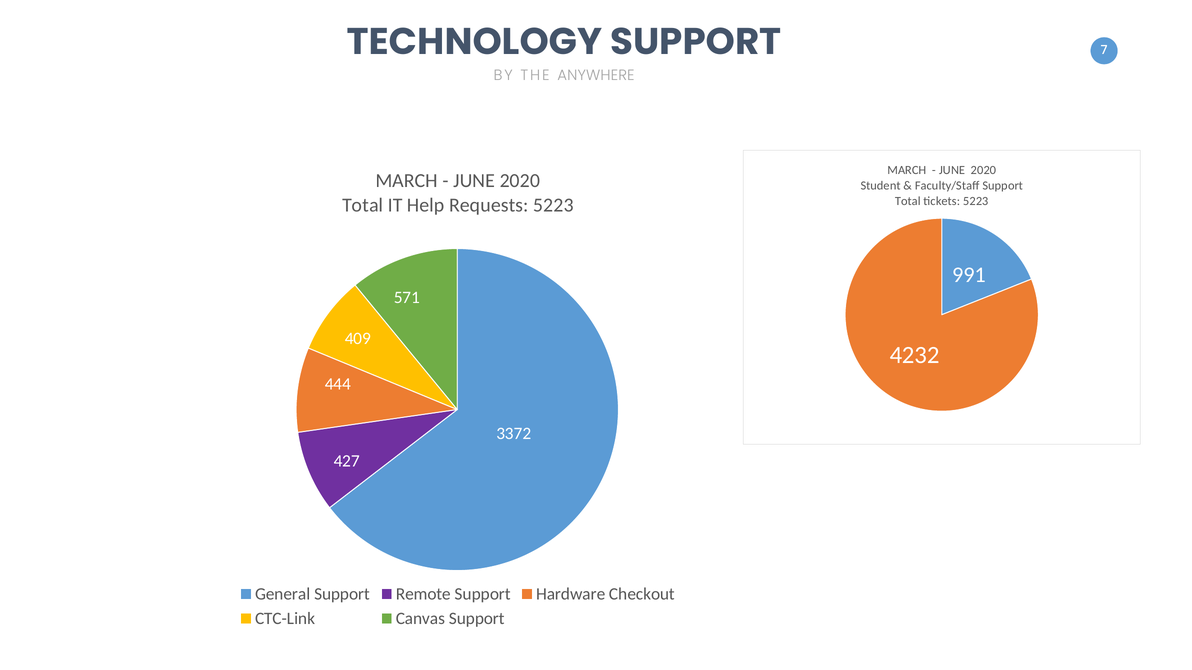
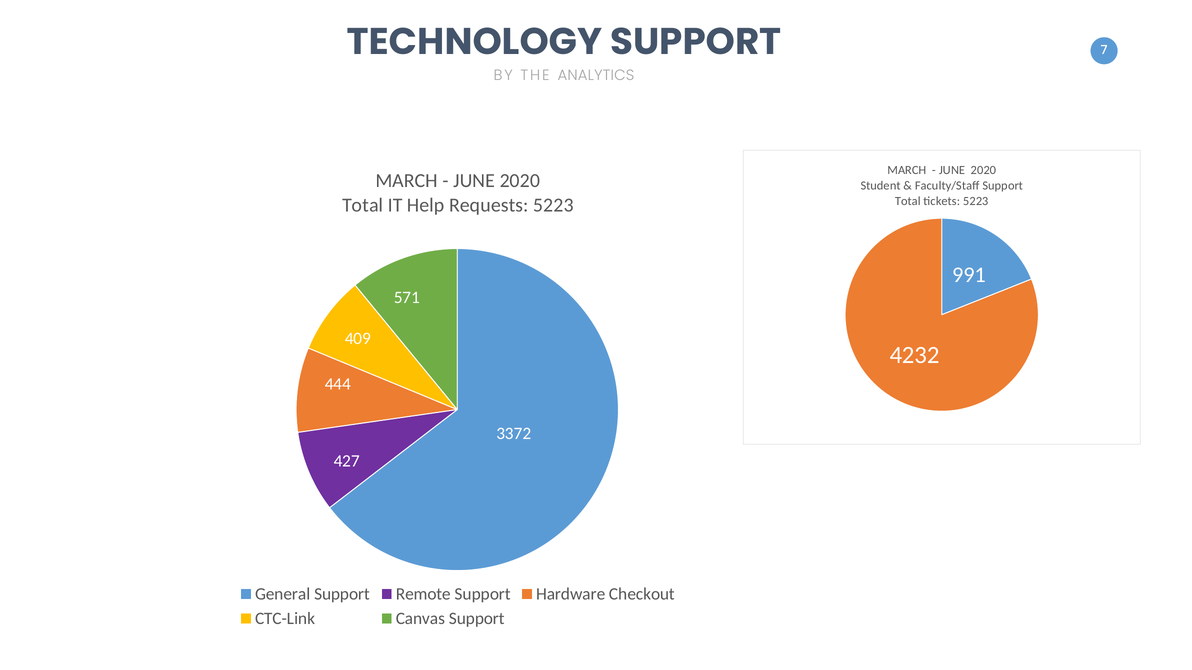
ANYWHERE: ANYWHERE -> ANALYTICS (596, 75)
